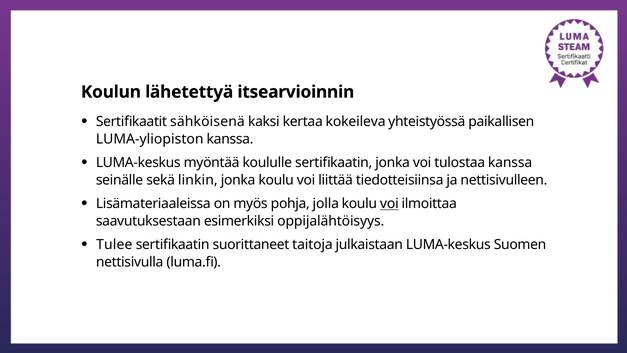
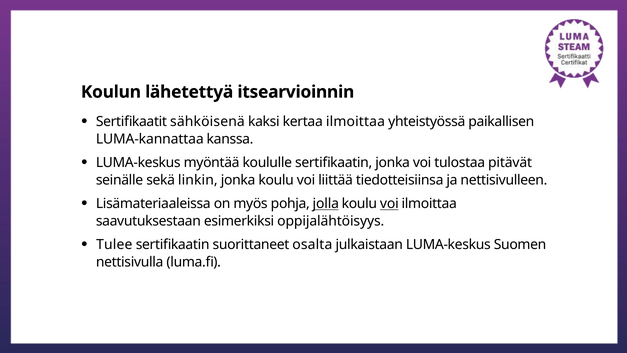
kertaa kokeileva: kokeileva -> ilmoittaa (355, 122)
LUMA-yliopiston: LUMA-yliopiston -> LUMA-kannattaa (150, 139)
tulostaa kanssa: kanssa -> pitävät (510, 163)
jolla underline: none -> present (326, 204)
taitoja: taitoja -> osalta (312, 245)
